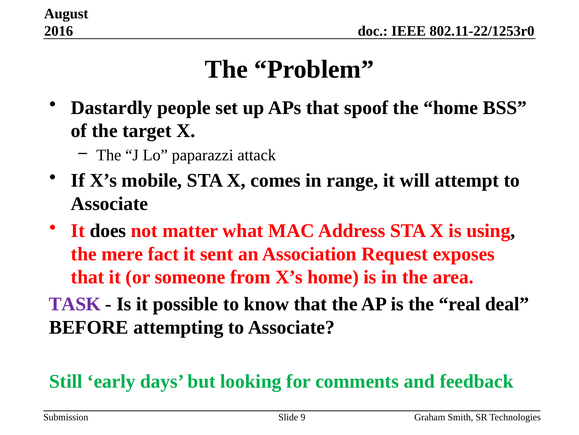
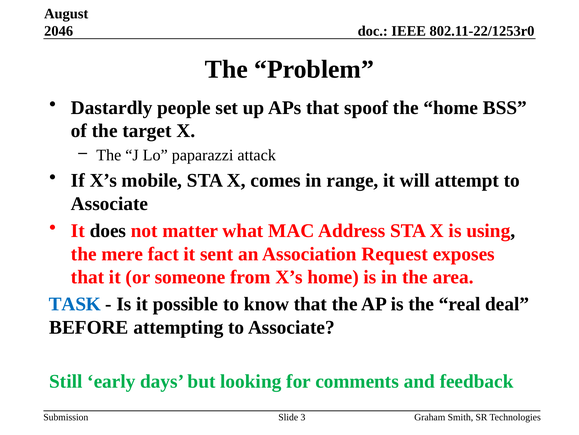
2016: 2016 -> 2046 (59, 31)
TASK colour: purple -> blue (75, 304)
9: 9 -> 3 (303, 416)
